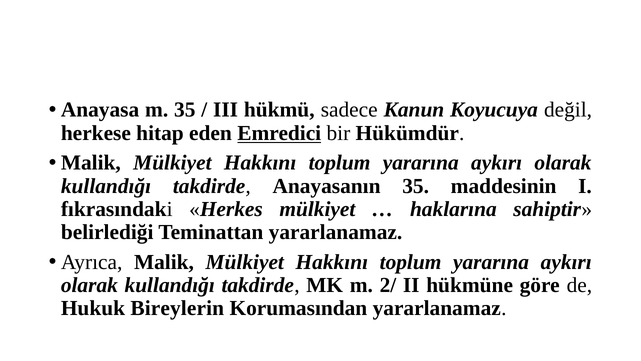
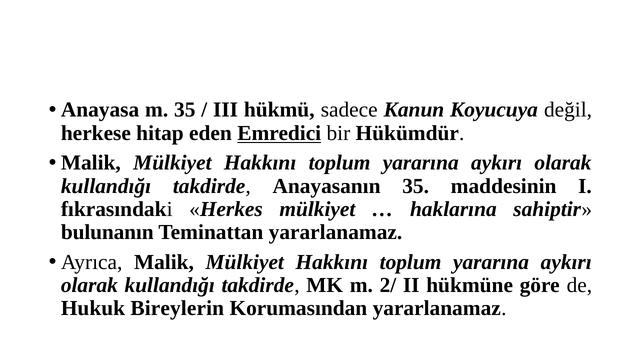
belirlediği: belirlediği -> bulunanın (107, 232)
